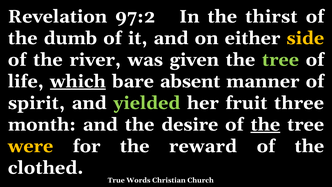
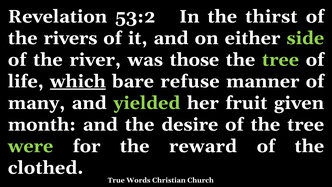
97:2: 97:2 -> 53:2 (135, 17)
dumb: dumb -> rivers (70, 38)
side colour: yellow -> light green (305, 38)
given: given -> those (194, 60)
absent: absent -> refuse (190, 81)
spirit: spirit -> many (36, 103)
three: three -> given (299, 103)
the underline: present -> none (265, 124)
were colour: yellow -> light green (31, 146)
